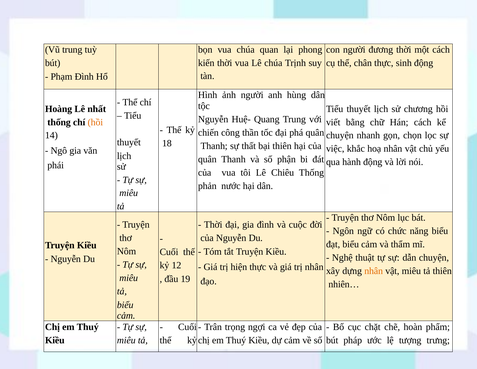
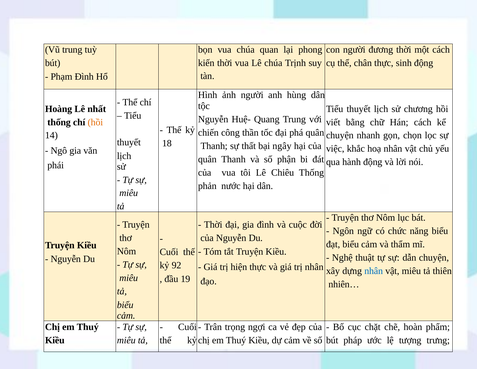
bại thiên: thiên -> ngây (282, 146)
12: 12 -> 92 (176, 265)
nhân colour: orange -> blue (374, 271)
